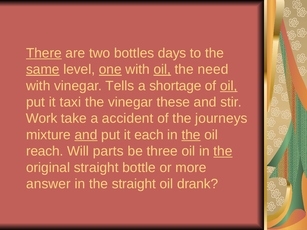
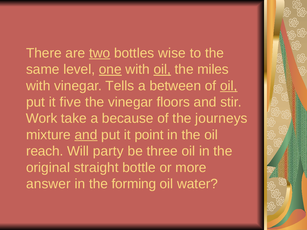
There underline: present -> none (44, 53)
two underline: none -> present (100, 53)
days: days -> wise (172, 53)
same underline: present -> none (43, 69)
need: need -> miles (213, 69)
shortage: shortage -> between (175, 86)
taxi: taxi -> five (70, 102)
these: these -> floors (173, 102)
accident: accident -> because (128, 119)
each: each -> point (149, 135)
the underline: present -> none (191, 135)
parts: parts -> party (108, 151)
the underline: present -> none (223, 151)
the straight: straight -> forming (134, 184)
drank: drank -> water (198, 184)
